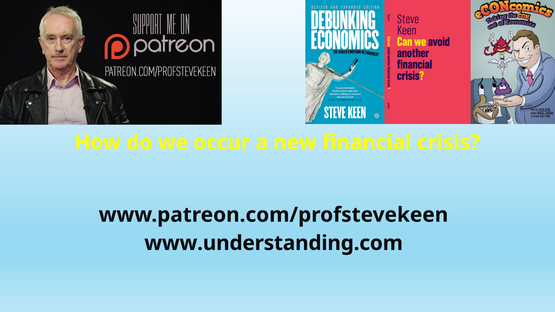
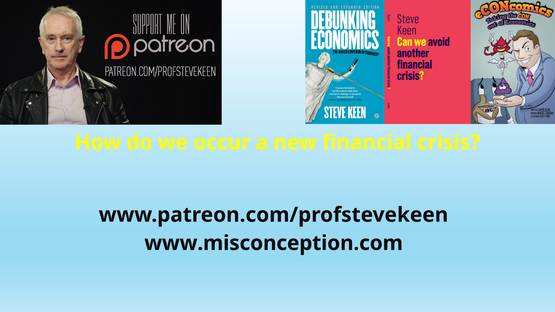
www.understanding.com: www.understanding.com -> www.misconception.com (274, 243)
